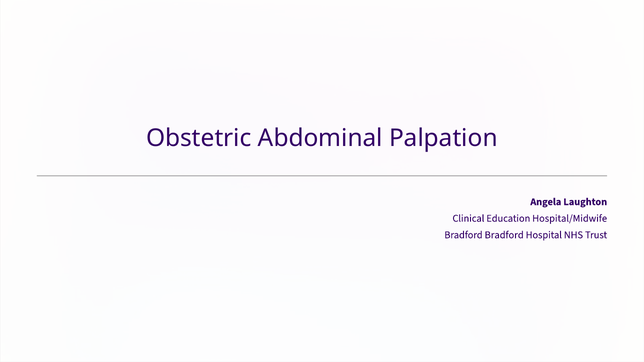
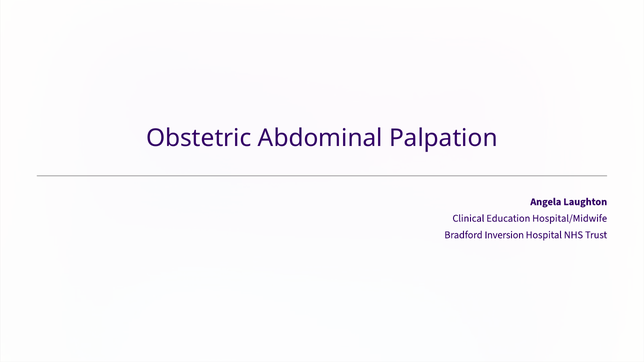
Bradford Bradford: Bradford -> Inversion (504, 235)
